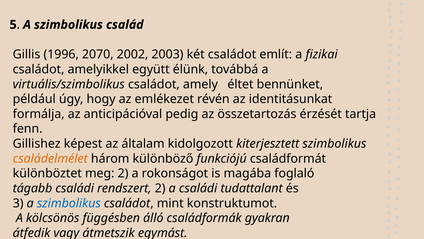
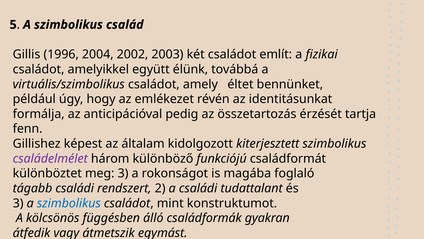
2070: 2070 -> 2004 (98, 54)
családelmélet colour: orange -> purple (50, 158)
meg 2: 2 -> 3 (123, 173)
